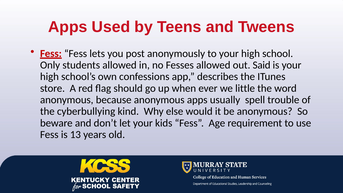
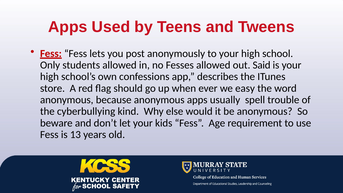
little: little -> easy (245, 88)
